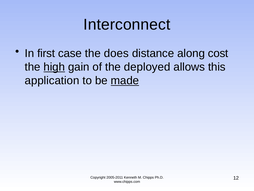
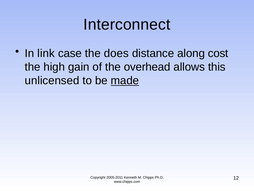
first: first -> link (46, 53)
high underline: present -> none (54, 67)
deployed: deployed -> overhead (147, 67)
application: application -> unlicensed (52, 80)
